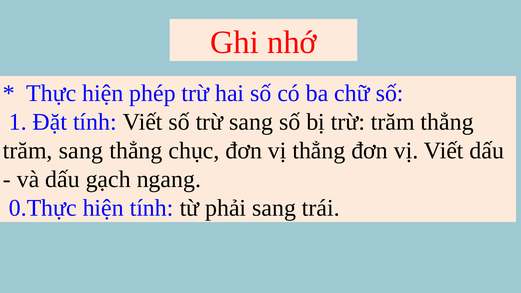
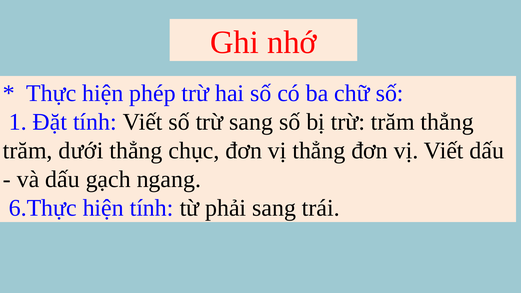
trăm sang: sang -> dưới (81, 151)
0.Thực: 0.Thực -> 6.Thực (43, 208)
